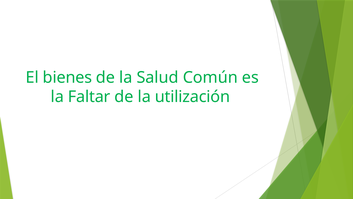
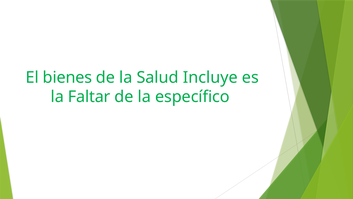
Común: Común -> Incluye (210, 77)
utilización: utilización -> específico (192, 97)
